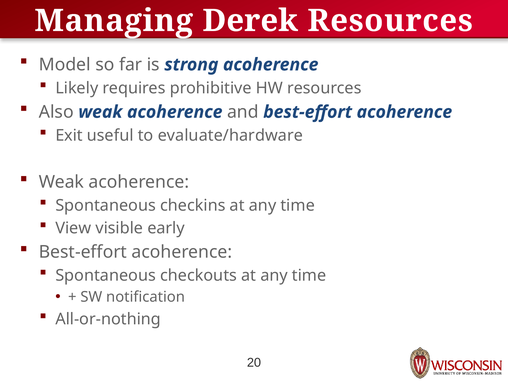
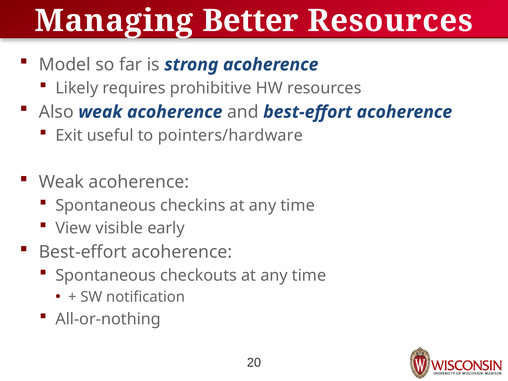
Derek: Derek -> Better (250, 21)
evaluate/hardware: evaluate/hardware -> pointers/hardware (230, 135)
